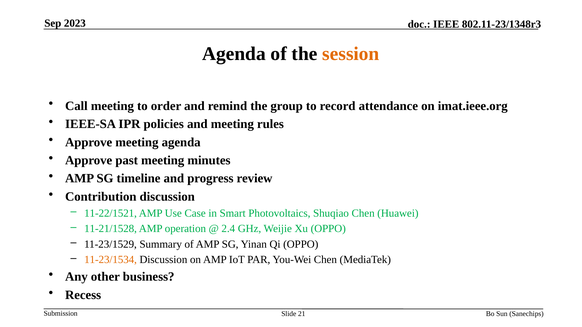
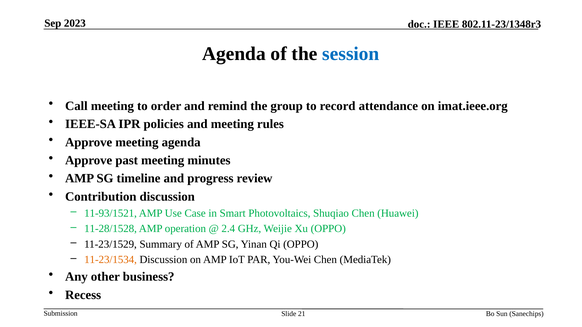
session colour: orange -> blue (351, 54)
11-22/1521: 11-22/1521 -> 11-93/1521 (111, 213)
11-21/1528: 11-21/1528 -> 11-28/1528 (111, 229)
